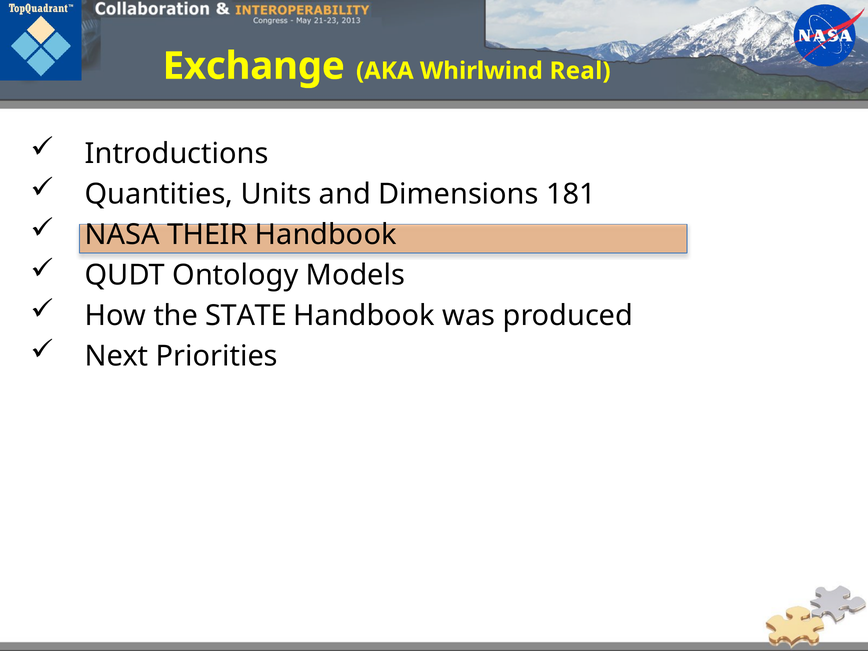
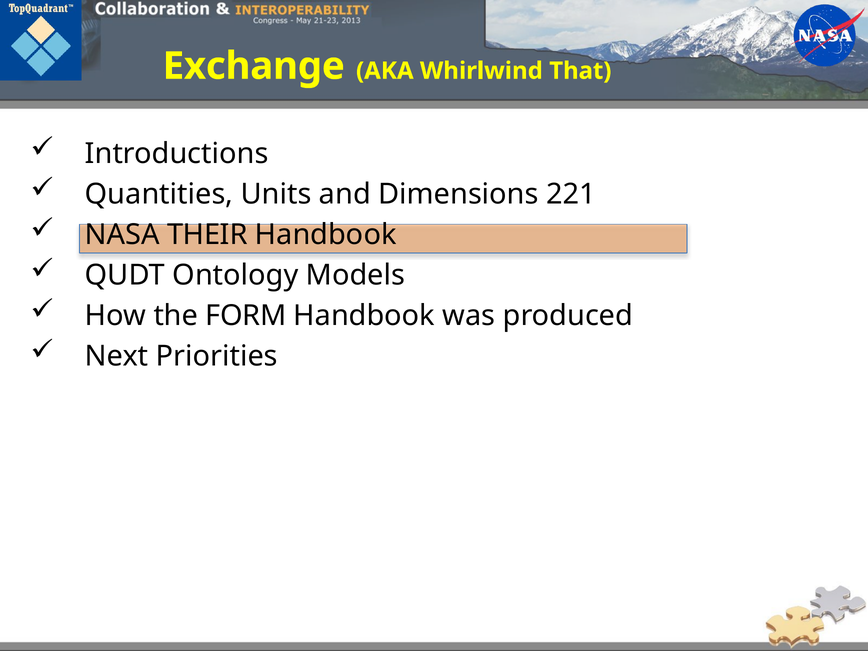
Real: Real -> That (580, 71)
181: 181 -> 221 (571, 194)
STATE: STATE -> FORM (246, 316)
